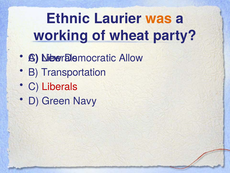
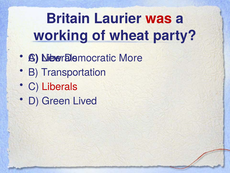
Ethnic: Ethnic -> Britain (68, 19)
was colour: orange -> red (159, 19)
Allow: Allow -> More (131, 58)
Navy: Navy -> Lived (85, 101)
